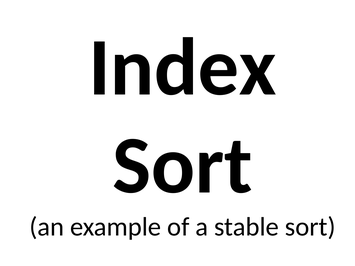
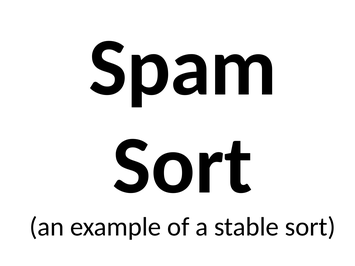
Index: Index -> Spam (183, 68)
